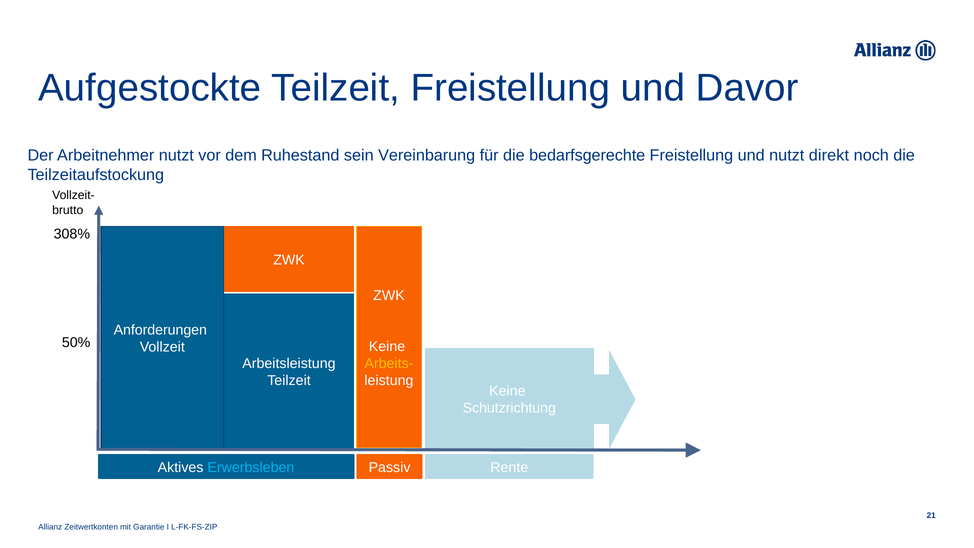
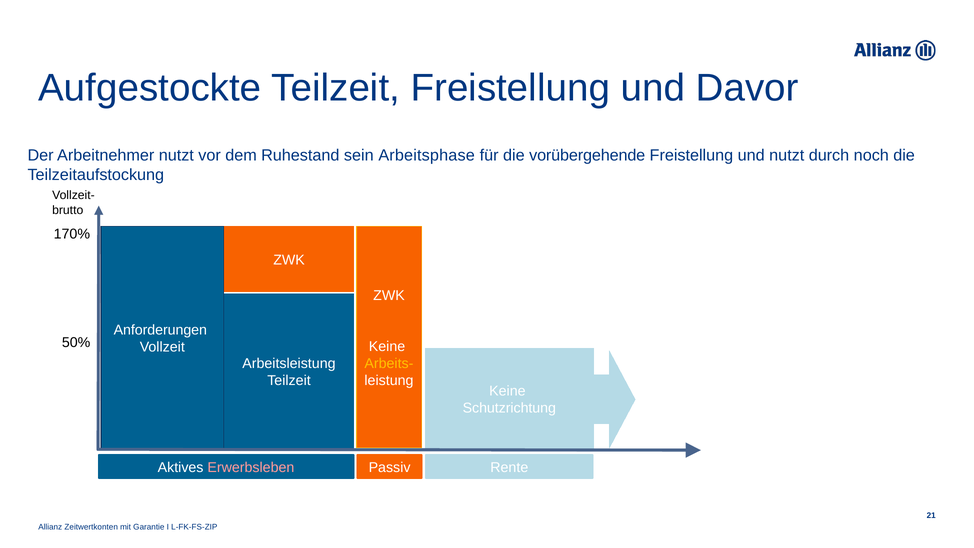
Vereinbarung: Vereinbarung -> Arbeitsphase (427, 155)
bedarfsgerechte: bedarfsgerechte -> vorübergehende (587, 155)
direkt: direkt -> durch (829, 155)
308%: 308% -> 170% (72, 234)
Erwerbsleben colour: light blue -> pink (251, 467)
